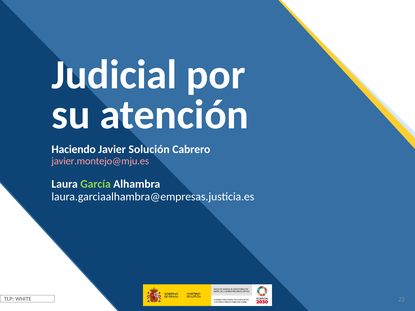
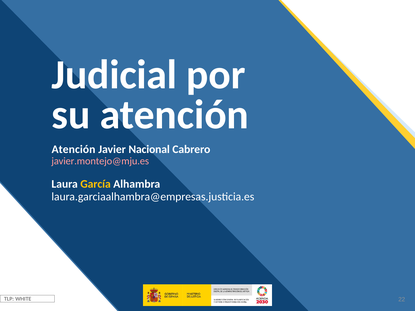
Haciendo: Haciendo -> Atención (73, 149)
Solución: Solución -> Nacional (149, 149)
García colour: light green -> yellow (96, 184)
